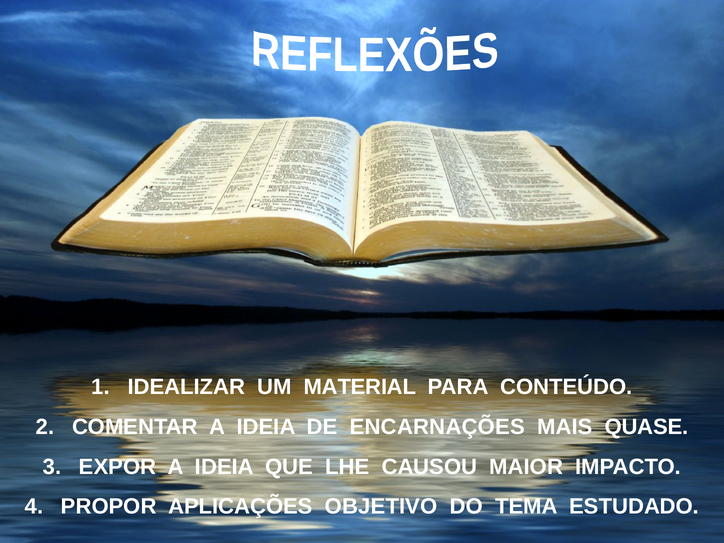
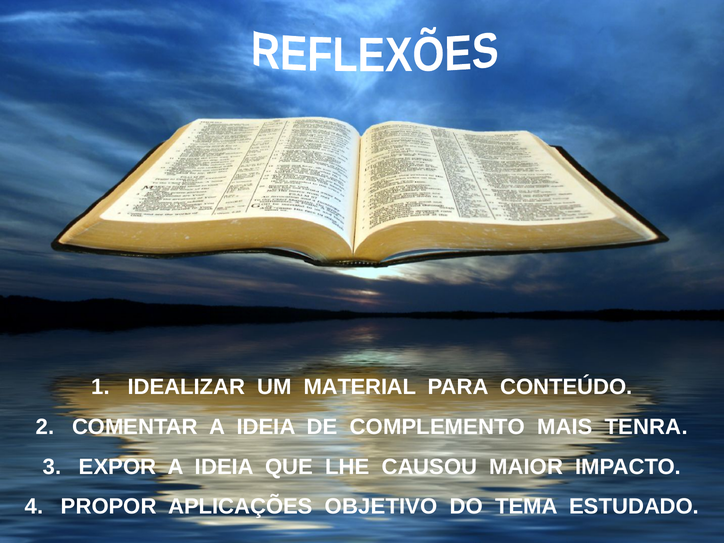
ENCARNAÇÕES: ENCARNAÇÕES -> COMPLEMENTO (437, 427)
QUASE: QUASE -> TENRA (646, 427)
